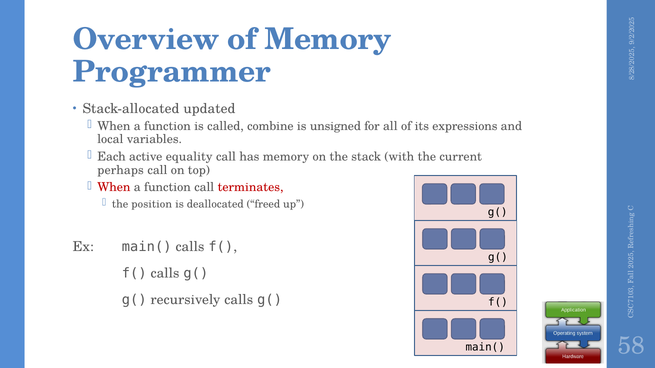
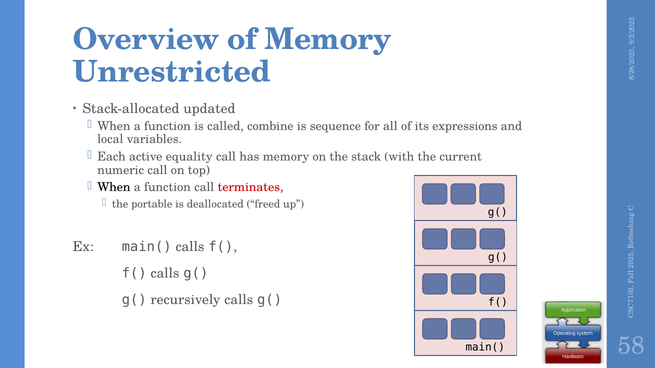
Programmer: Programmer -> Unrestricted (172, 72)
unsigned: unsigned -> sequence (335, 126)
perhaps: perhaps -> numeric (121, 170)
When colour: red -> black (114, 188)
position: position -> portable (152, 204)
